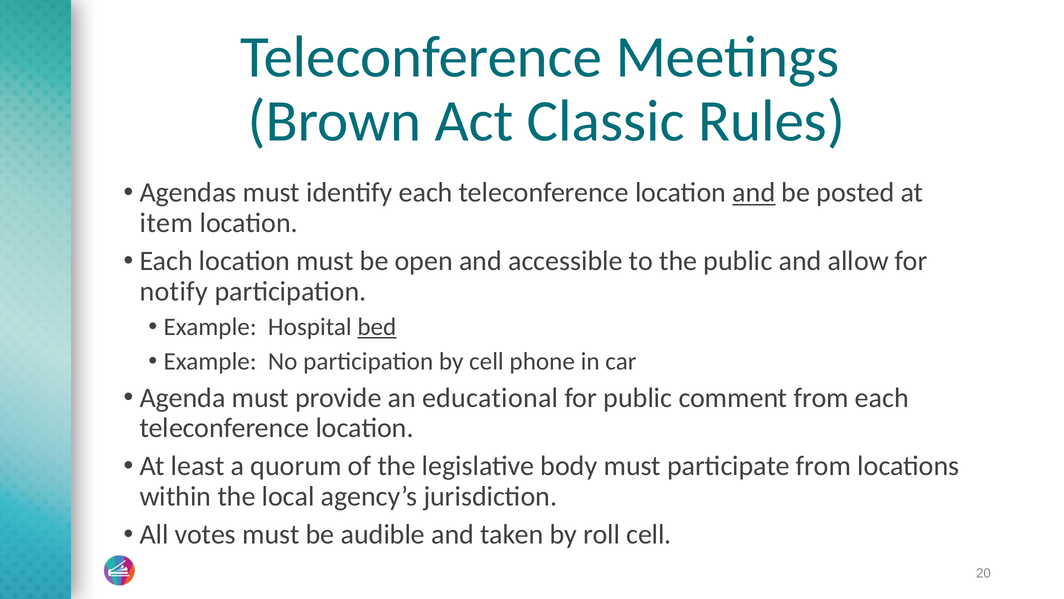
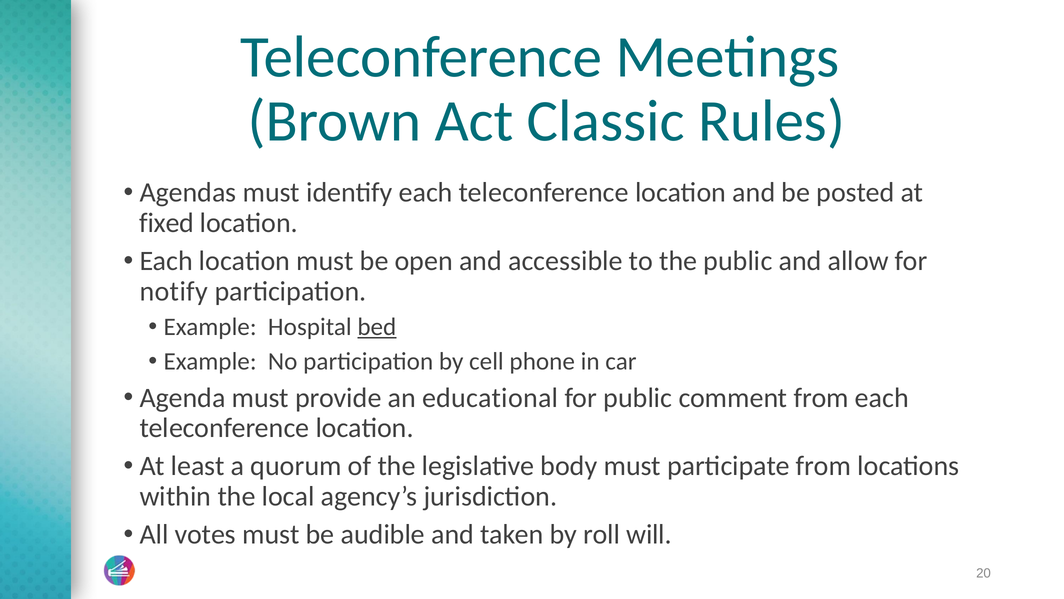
and underline: present -> none (754, 192)
item: item -> fixed (167, 223)
roll cell: cell -> will (649, 534)
